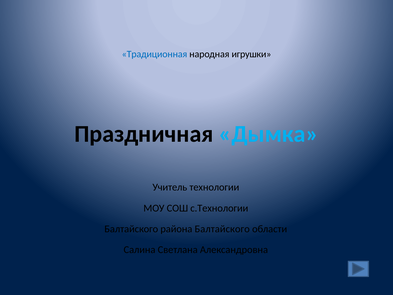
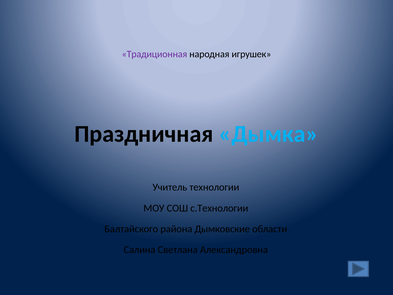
Традиционная colour: blue -> purple (154, 54)
игрушки: игрушки -> игрушек (251, 54)
района Балтайского: Балтайского -> Дымковские (222, 229)
